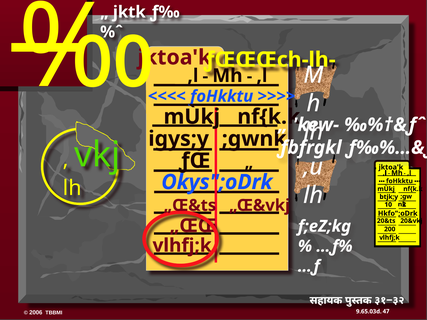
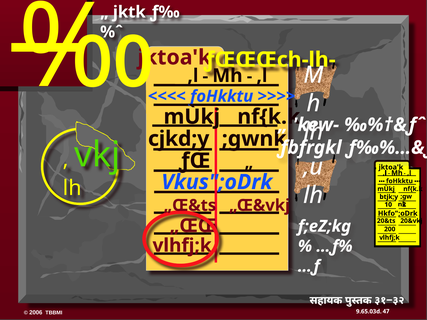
igys;y: igys;y -> cjkd;y (179, 139)
Okys";oDrk: Okys";oDrk -> Vkus";oDrk (217, 182)
